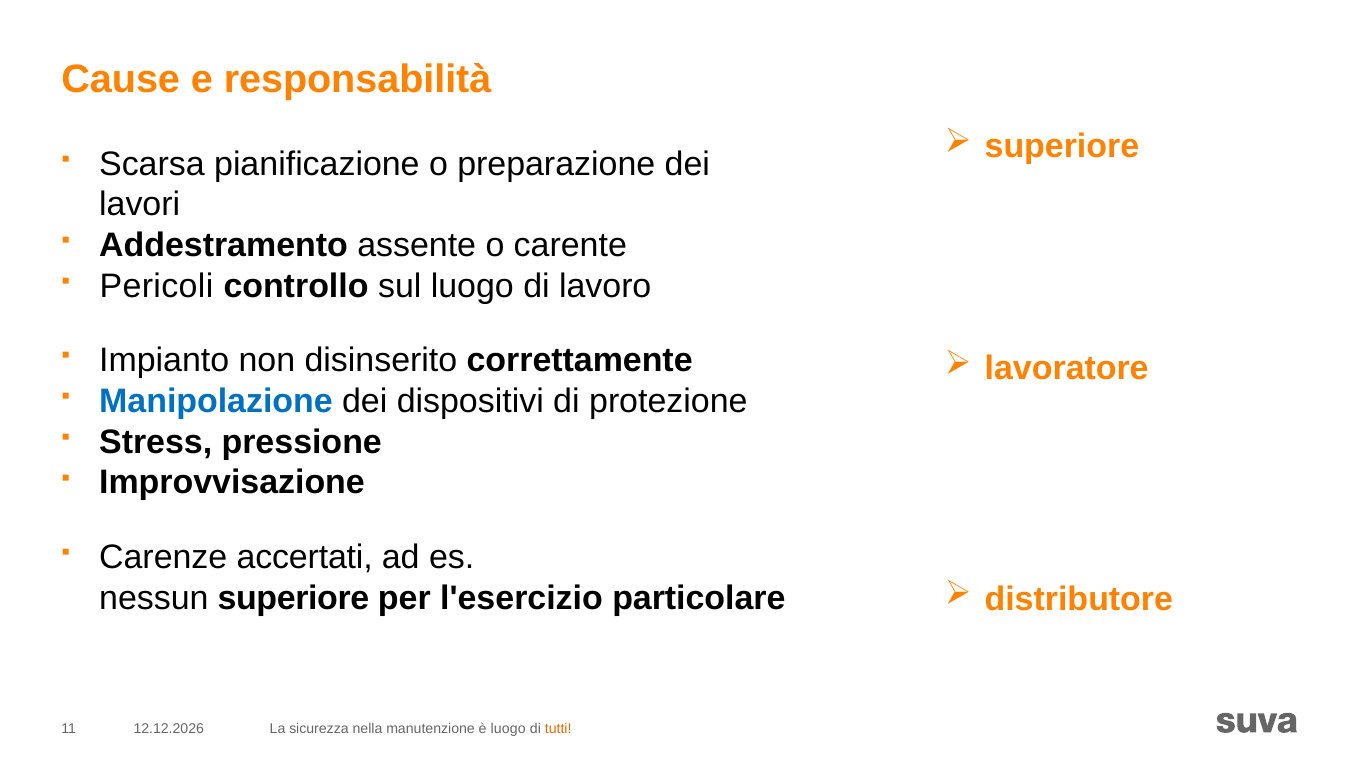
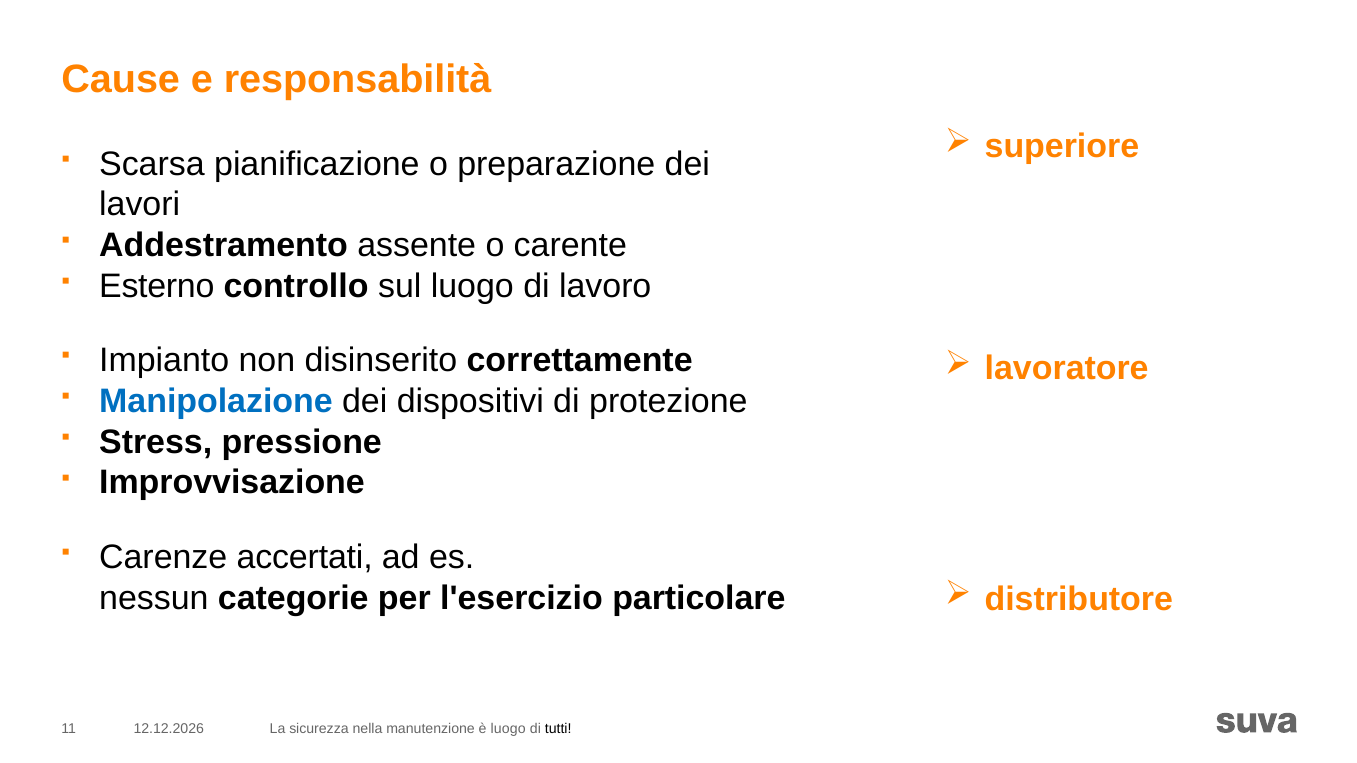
Pericoli: Pericoli -> Esterno (157, 286)
nessun superiore: superiore -> categorie (293, 598)
tutti colour: orange -> black (558, 729)
